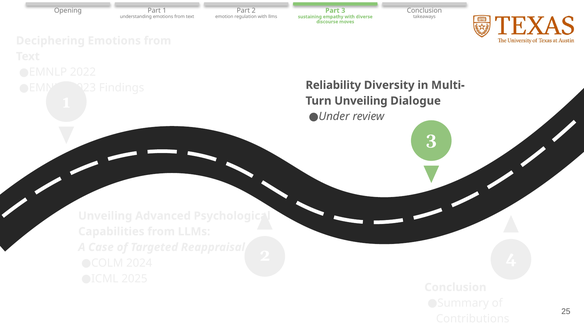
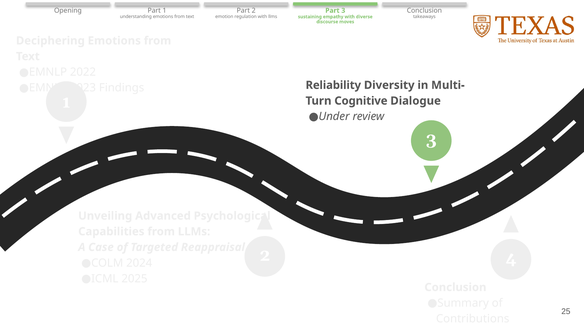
Unveiling: Unveiling -> Cognitive (361, 101)
